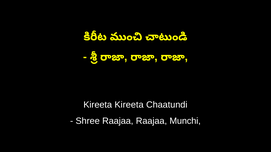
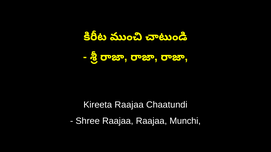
Kireeta Kireeta: Kireeta -> Raajaa (129, 105)
